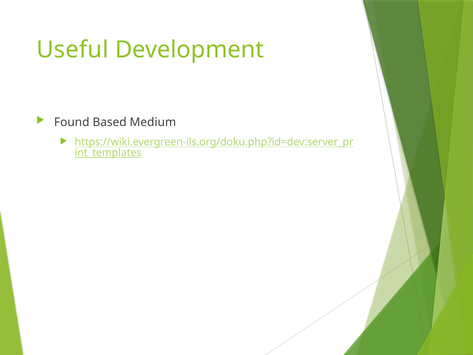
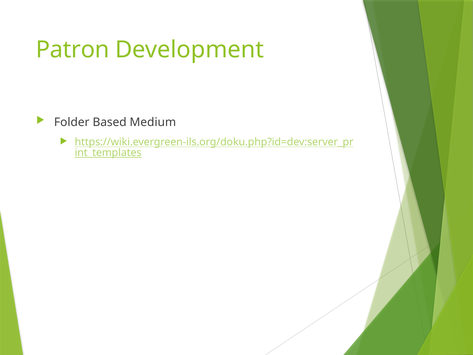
Useful: Useful -> Patron (73, 50)
Found: Found -> Folder (72, 122)
